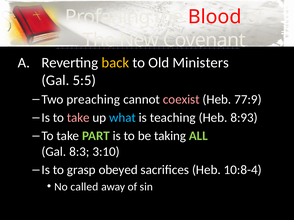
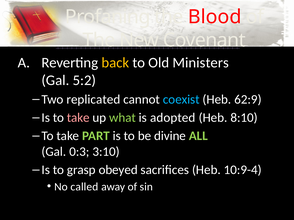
5:5: 5:5 -> 5:2 (84, 80)
preaching: preaching -> replicated (93, 100)
coexist colour: pink -> light blue (181, 100)
77:9: 77:9 -> 62:9 (248, 100)
what colour: light blue -> light green (122, 118)
teaching: teaching -> adopted (173, 118)
8:93: 8:93 -> 8:10 (244, 118)
taking: taking -> divine (170, 136)
8:3: 8:3 -> 0:3 (79, 152)
10:8-4: 10:8-4 -> 10:9-4 (243, 170)
